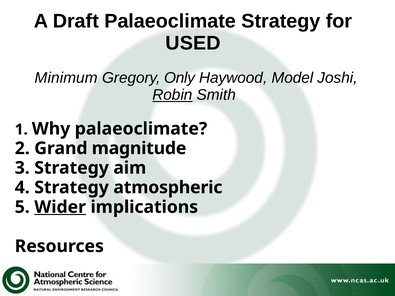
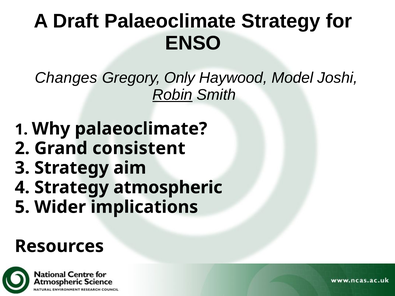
USED: USED -> ENSO (193, 43)
Minimum: Minimum -> Changes (66, 78)
magnitude: magnitude -> consistent (139, 148)
Wider underline: present -> none (60, 207)
